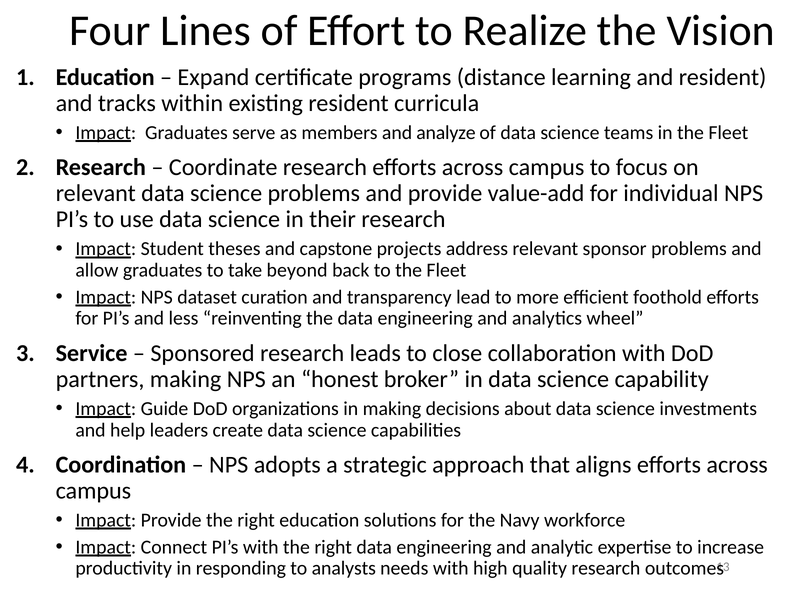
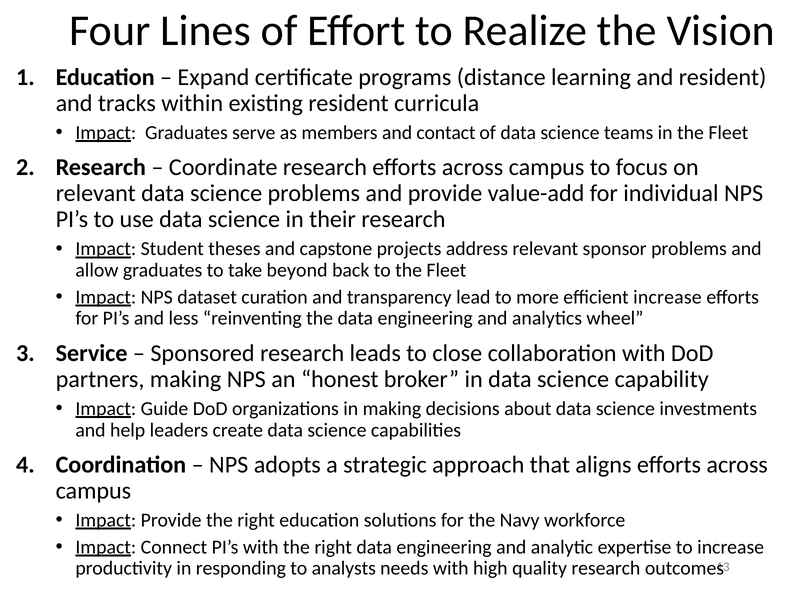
analyze: analyze -> contact (446, 133)
efficient foothold: foothold -> increase (667, 297)
